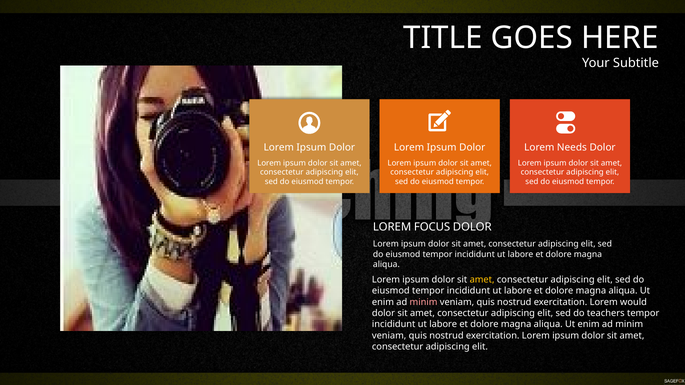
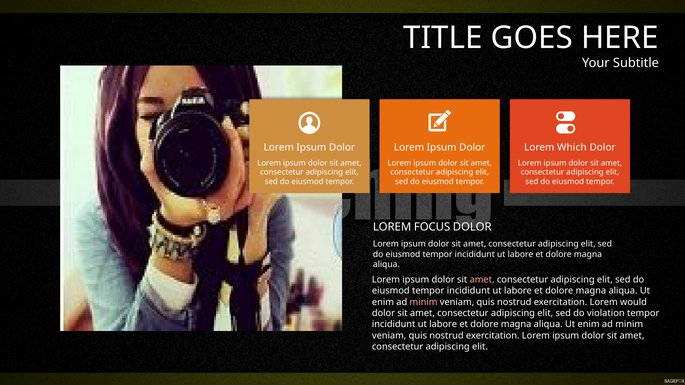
Needs: Needs -> Which (572, 147)
amet colour: yellow -> pink (482, 280)
teachers: teachers -> violation (606, 313)
